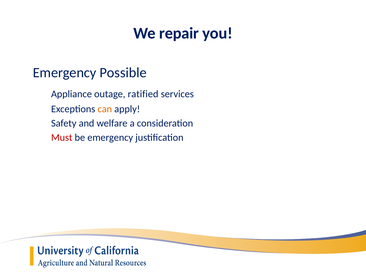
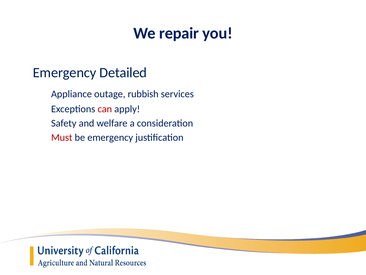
Possible: Possible -> Detailed (123, 72)
ratified: ratified -> rubbish (143, 94)
can colour: orange -> red (105, 109)
